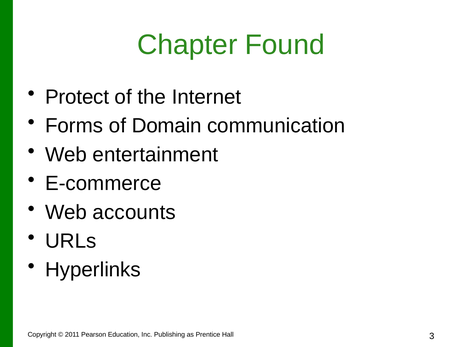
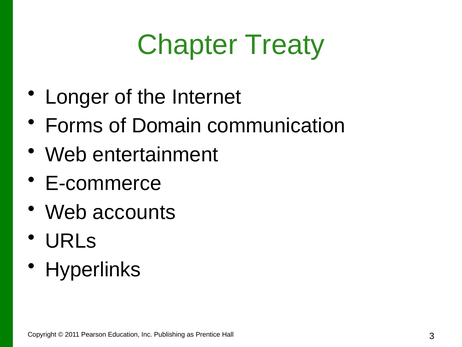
Found: Found -> Treaty (285, 45)
Protect: Protect -> Longer (77, 97)
